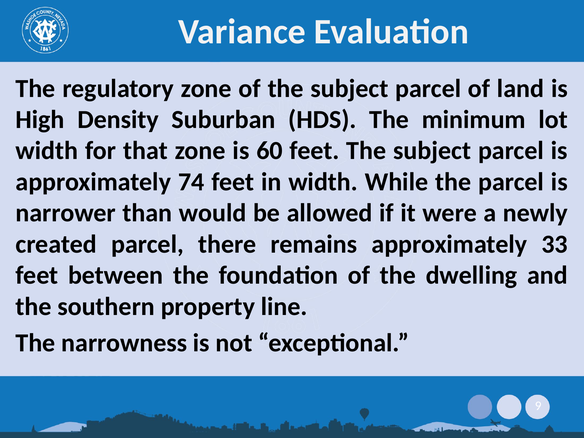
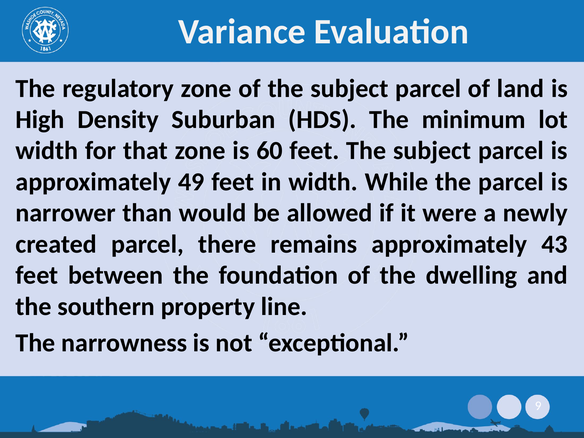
74: 74 -> 49 (191, 182)
33: 33 -> 43 (555, 244)
